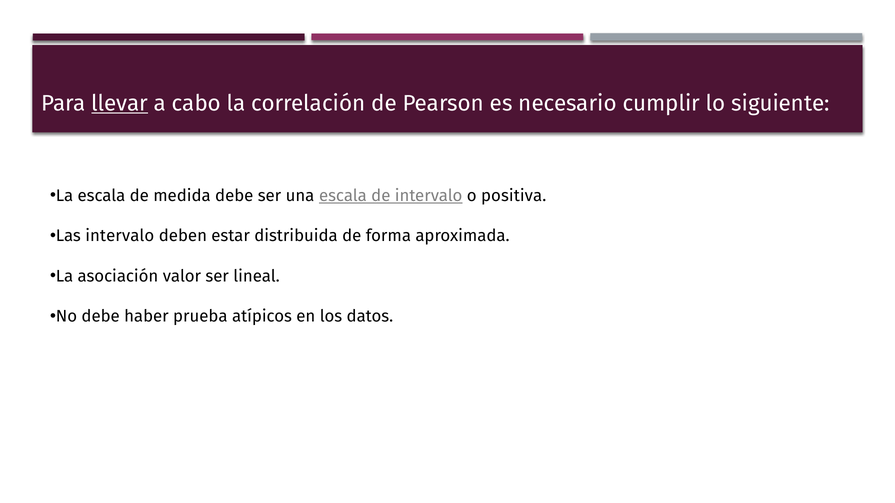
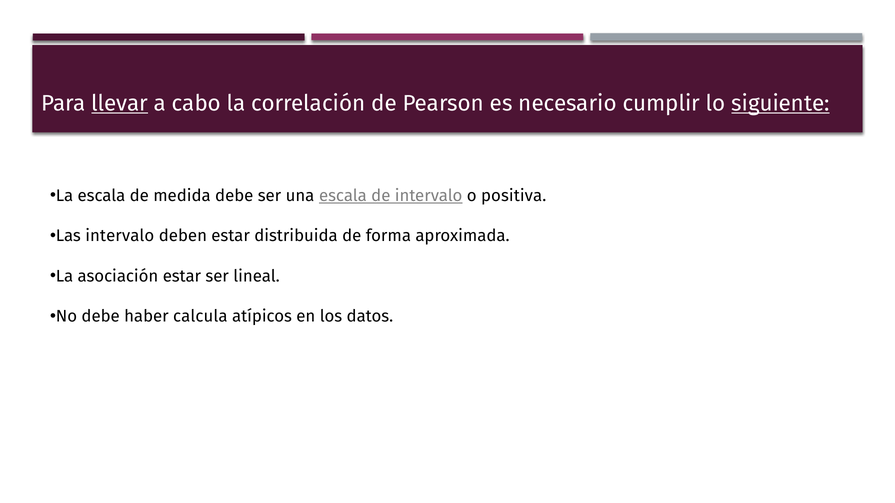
siguiente underline: none -> present (780, 103)
asociación valor: valor -> estar (182, 276)
prueba: prueba -> calcula (200, 317)
